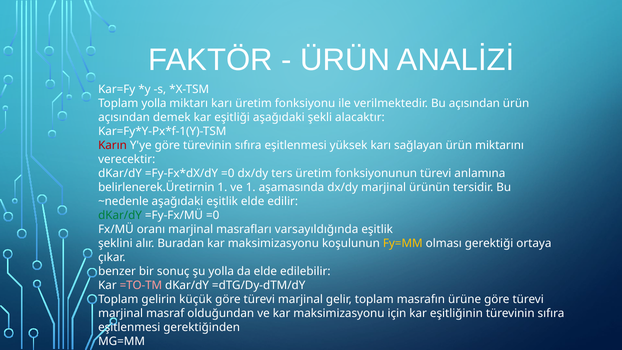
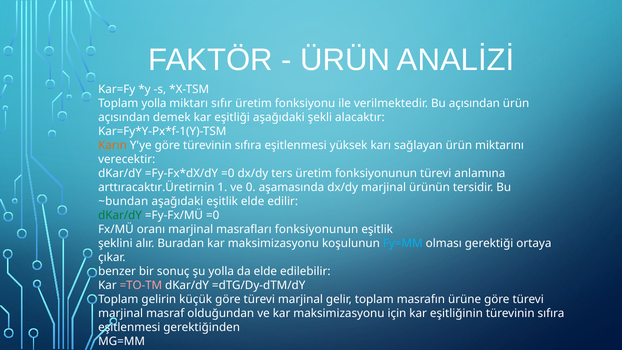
miktarı karı: karı -> sıfır (222, 103)
Karın colour: red -> orange (113, 145)
belirlenerek.Üretirnin: belirlenerek.Üretirnin -> arttıracaktır.Üretirnin (156, 187)
ve 1: 1 -> 0 (251, 187)
~nedenle: ~nedenle -> ~bundan (123, 201)
masrafları varsayıldığında: varsayıldığında -> fonksiyonunun (317, 229)
Fy=MM colour: yellow -> light blue (403, 243)
